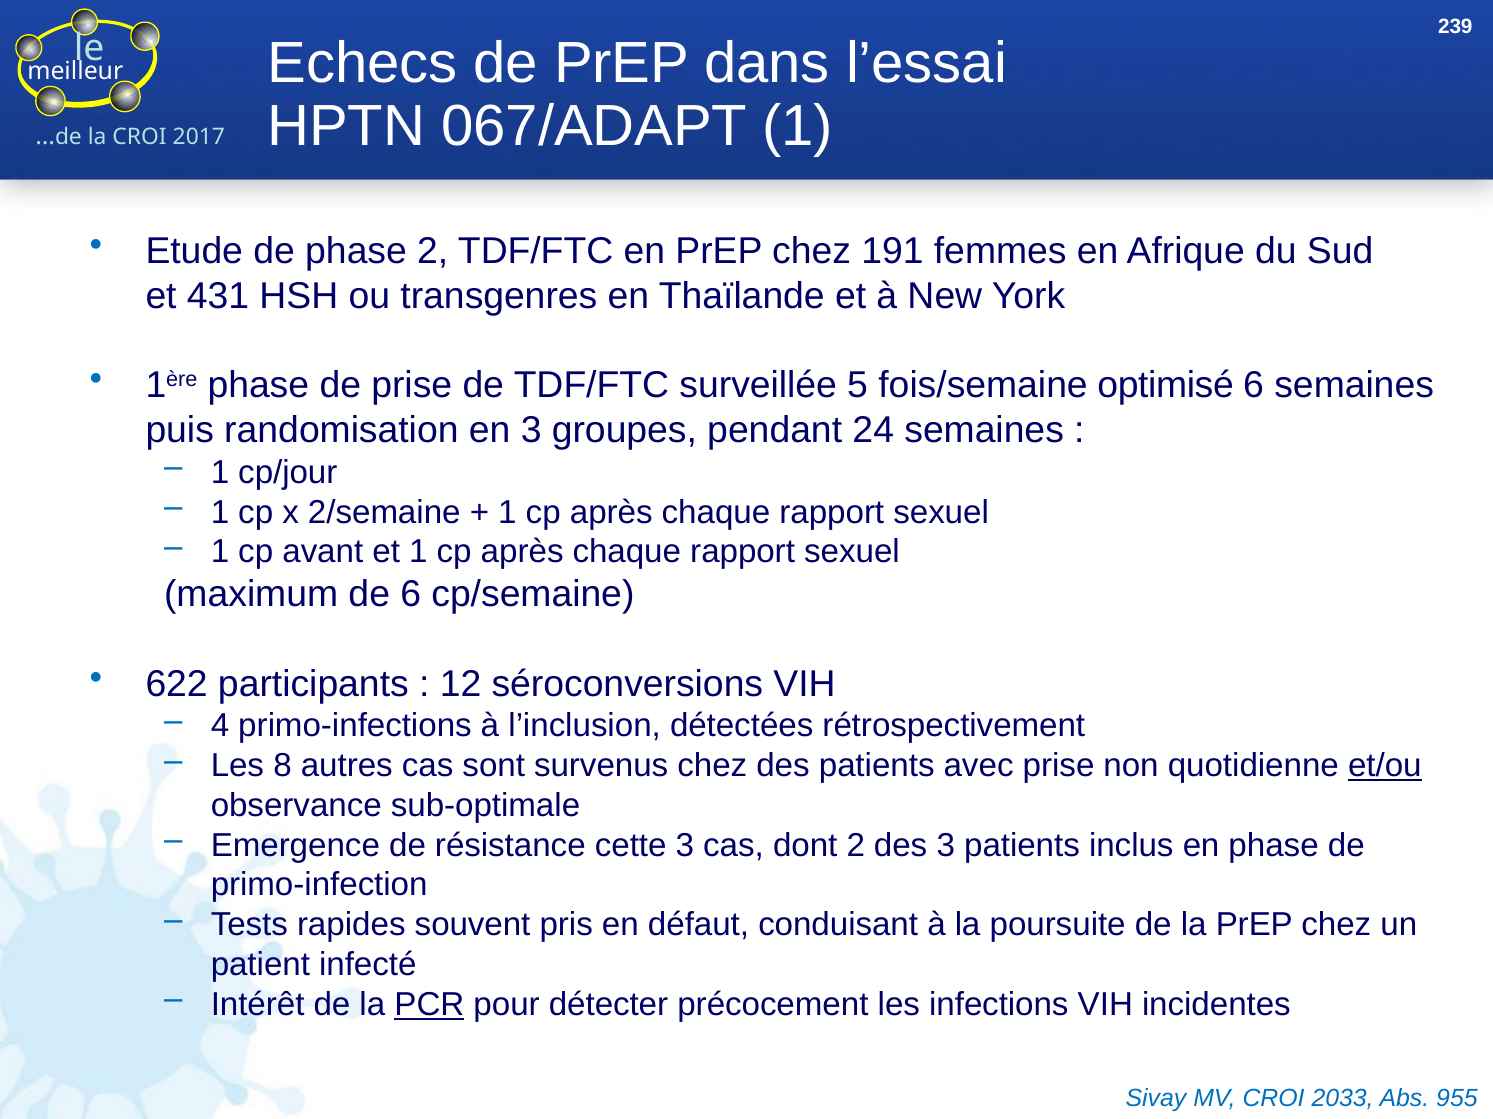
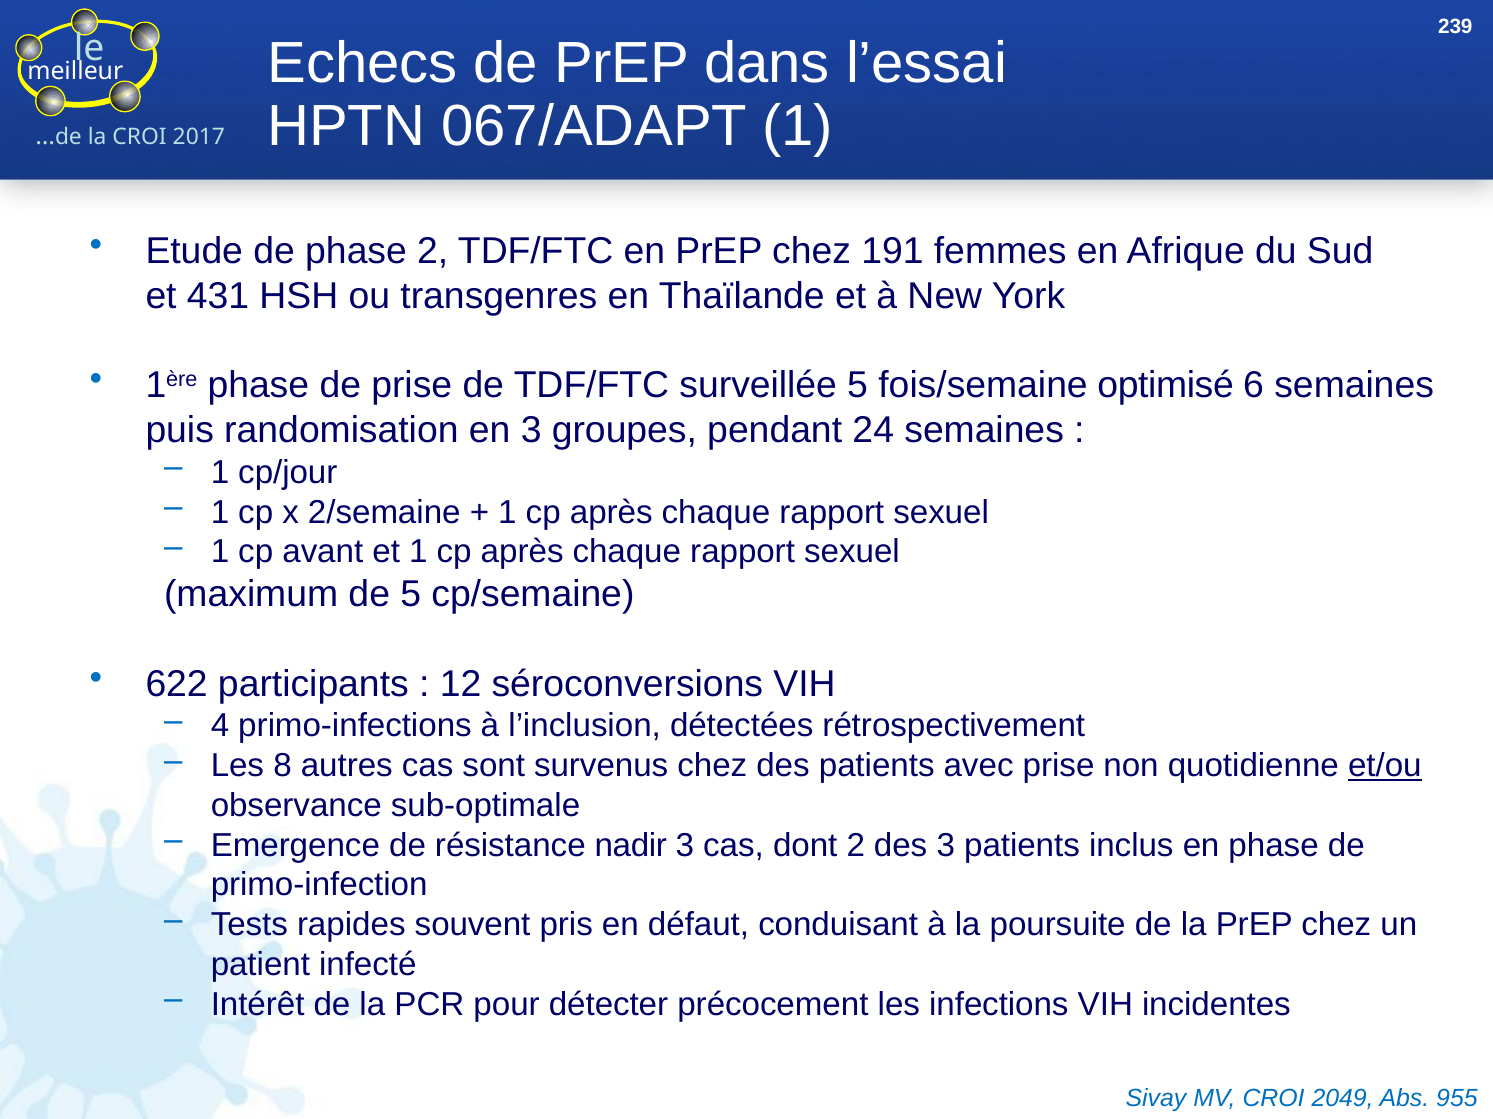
de 6: 6 -> 5 (411, 595)
cette: cette -> nadir (631, 846)
PCR underline: present -> none (429, 1005)
2033: 2033 -> 2049 (1343, 1099)
